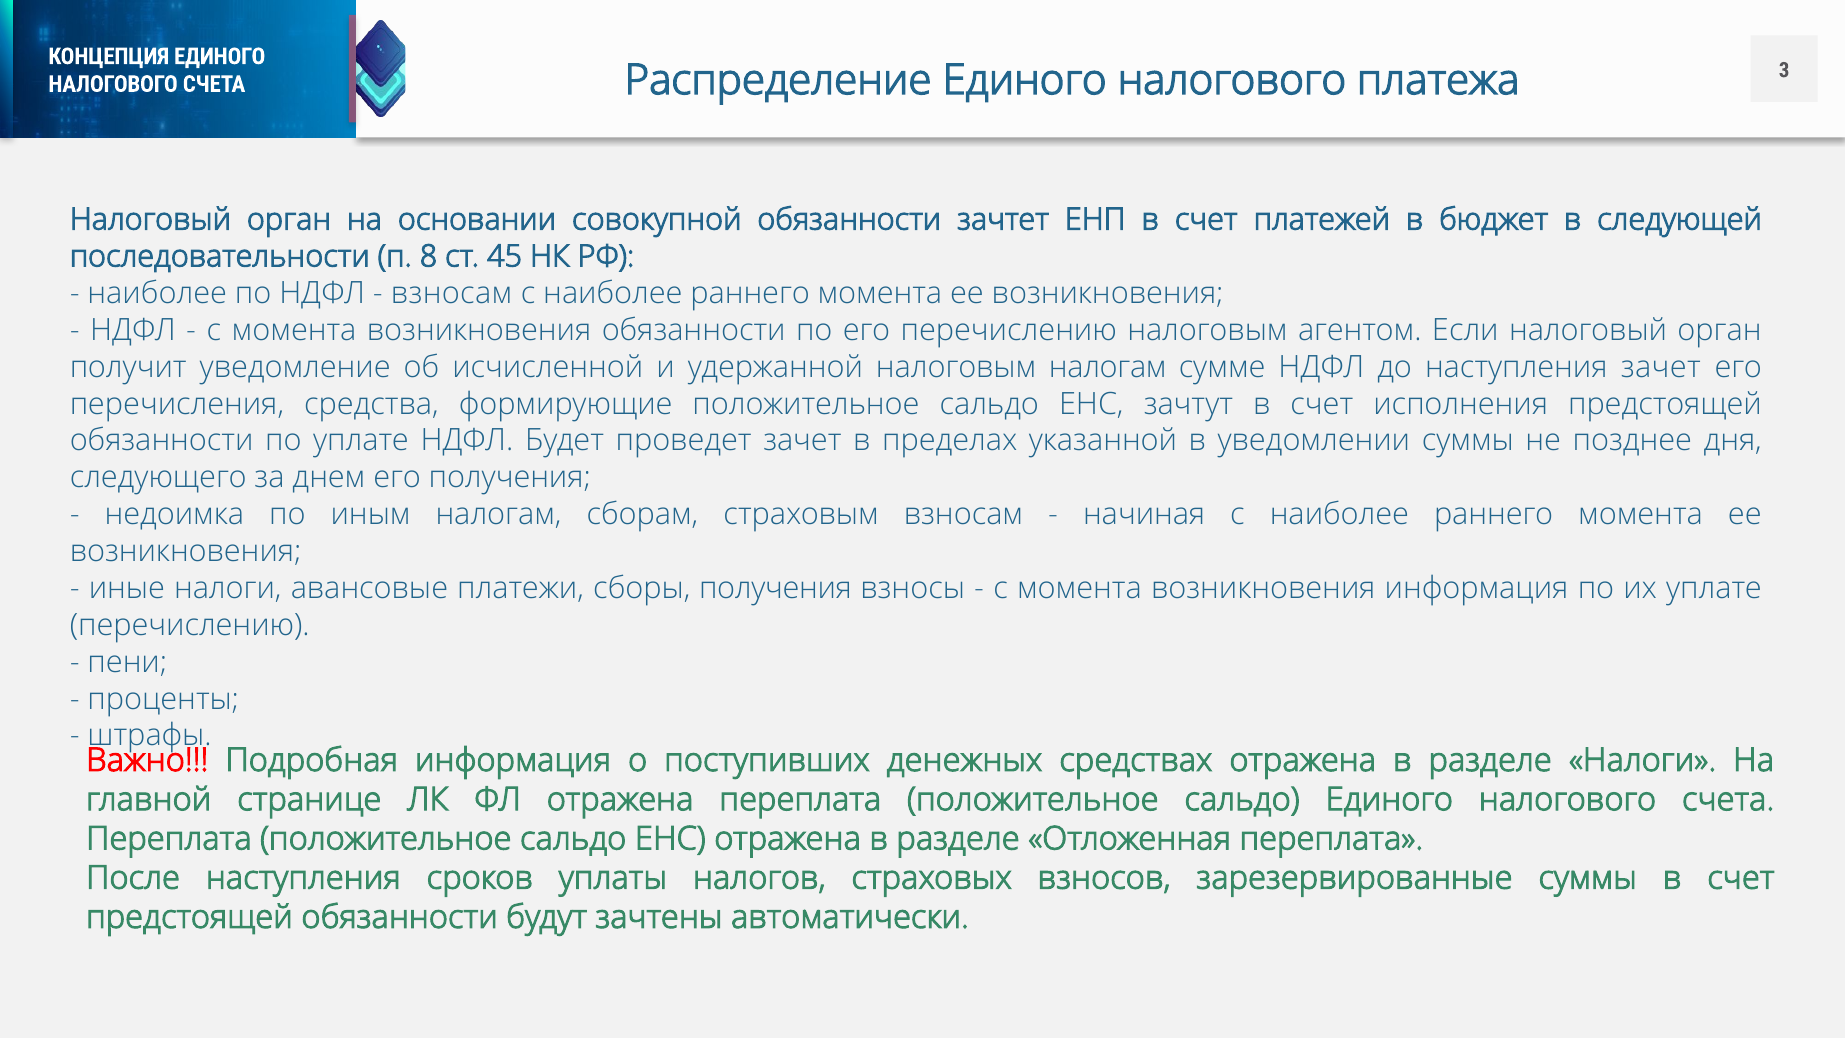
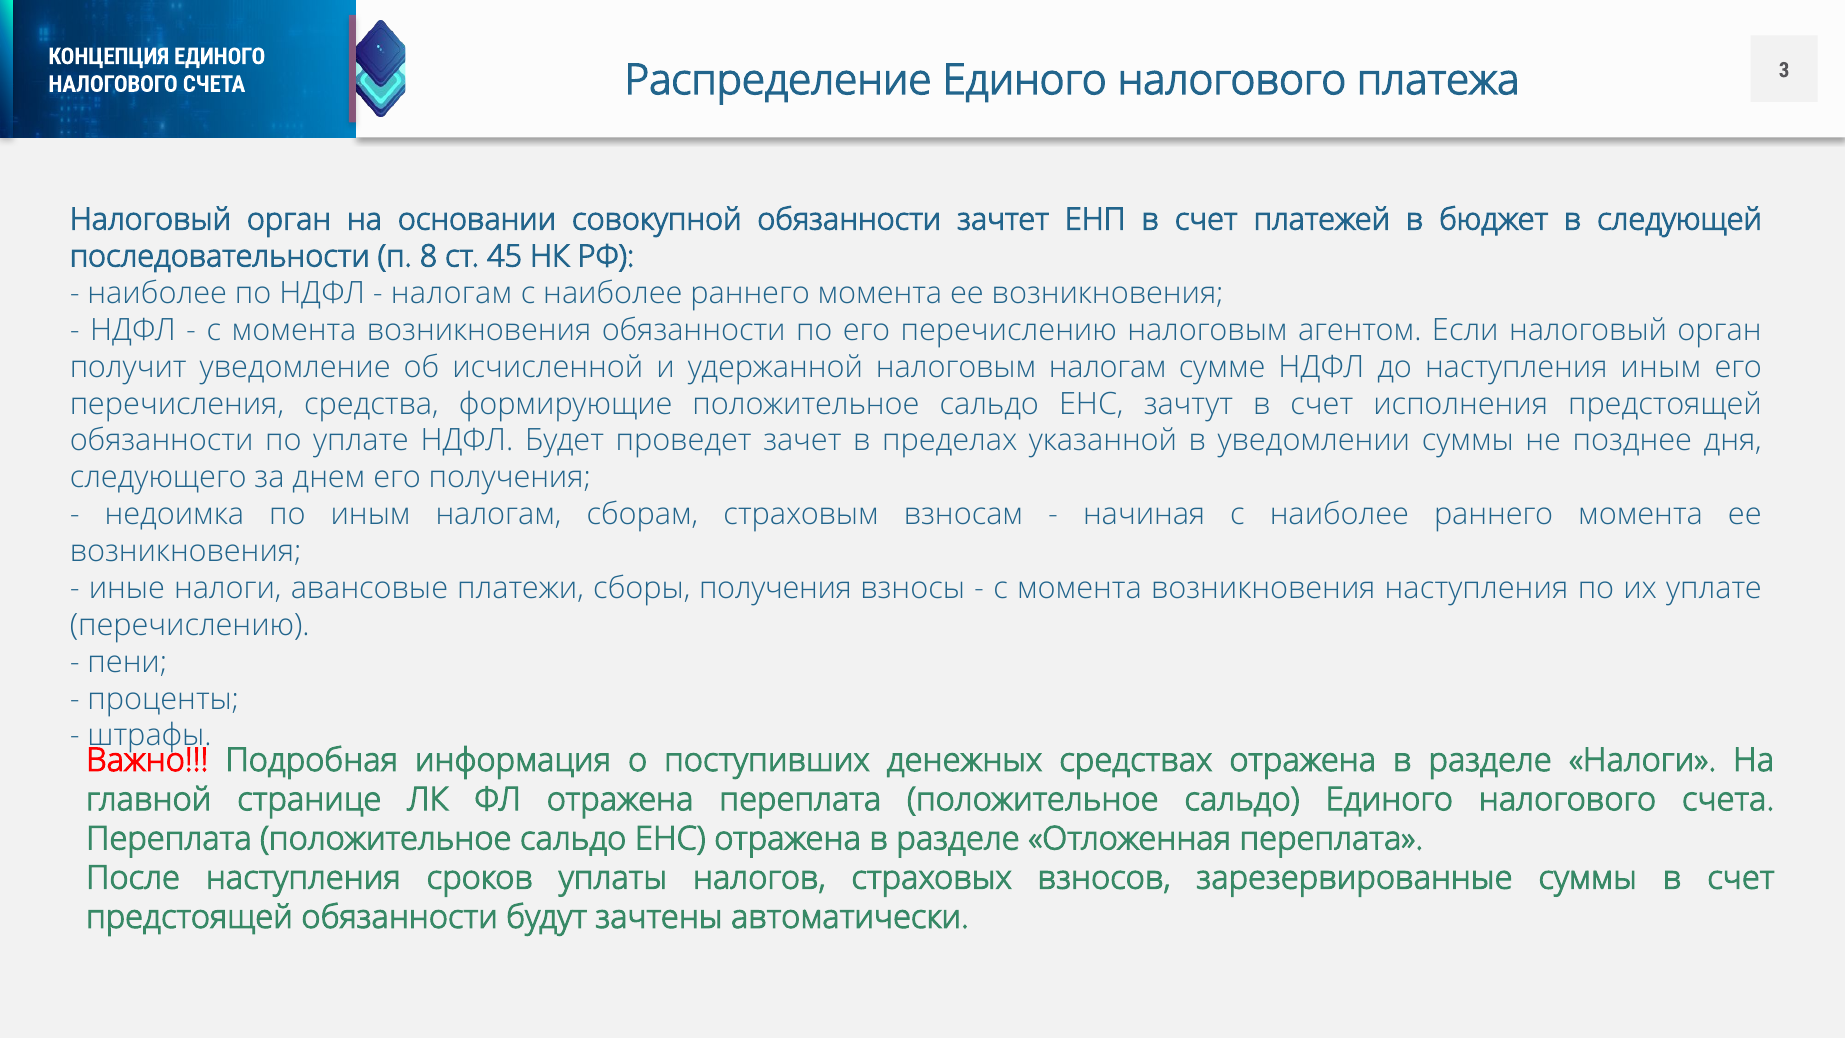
взносам: взносам -> налогам (452, 293)
наступления зачет: зачет -> иным (1661, 367)
возникновения информация: информация -> наступления (1476, 588)
